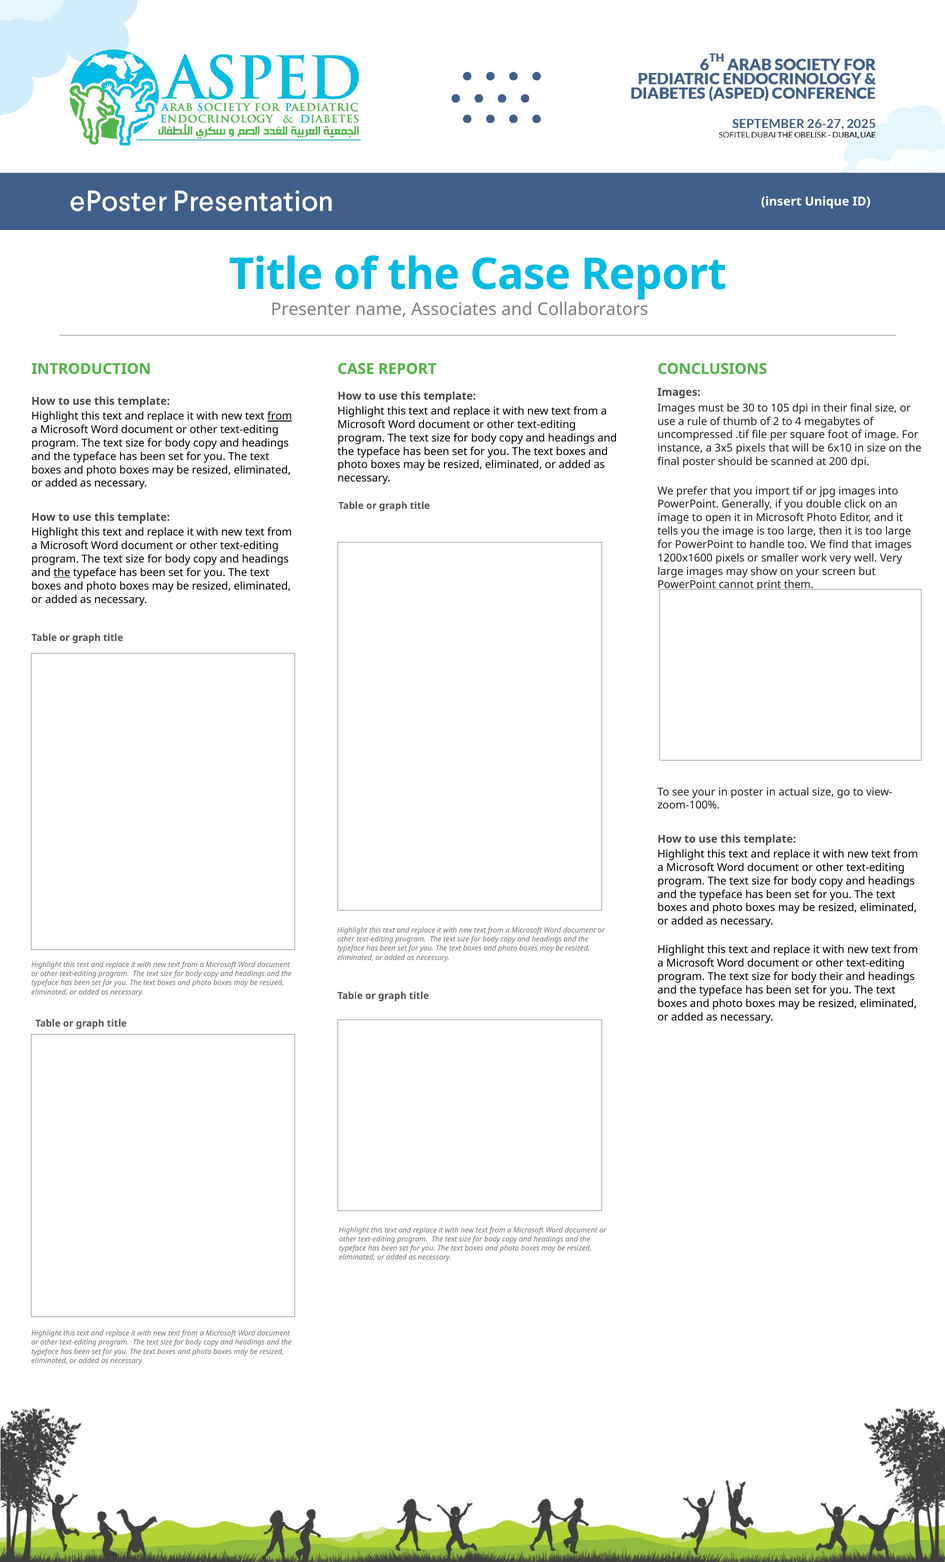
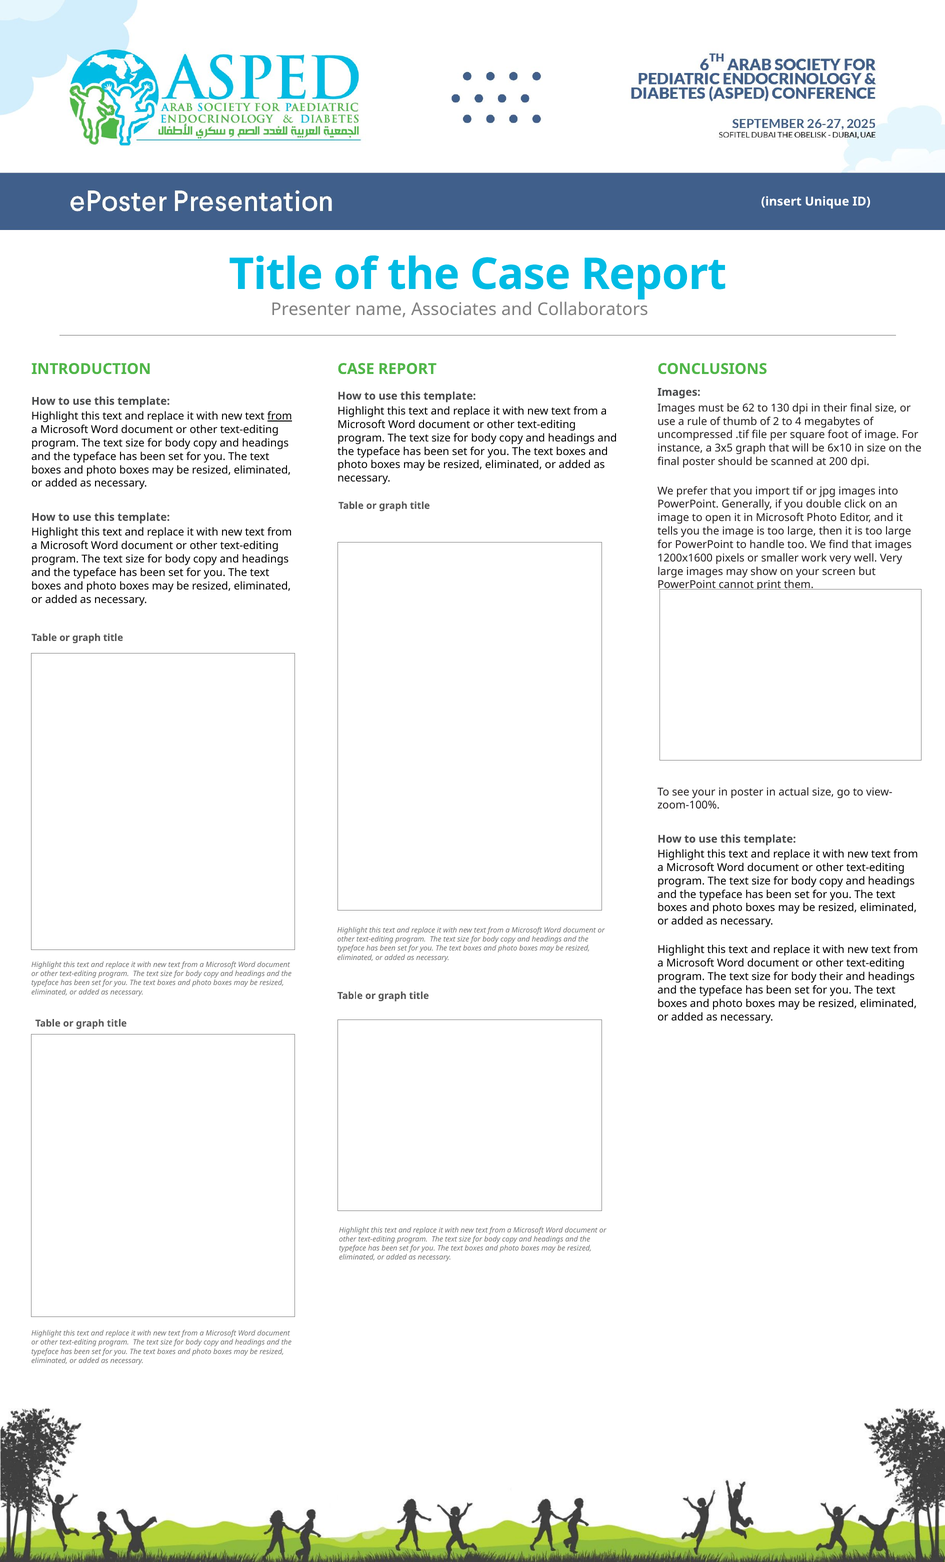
30: 30 -> 62 (748, 408)
105: 105 -> 130 (780, 408)
3x5 pixels: pixels -> graph (751, 448)
the underline: present -> none (62, 572)
